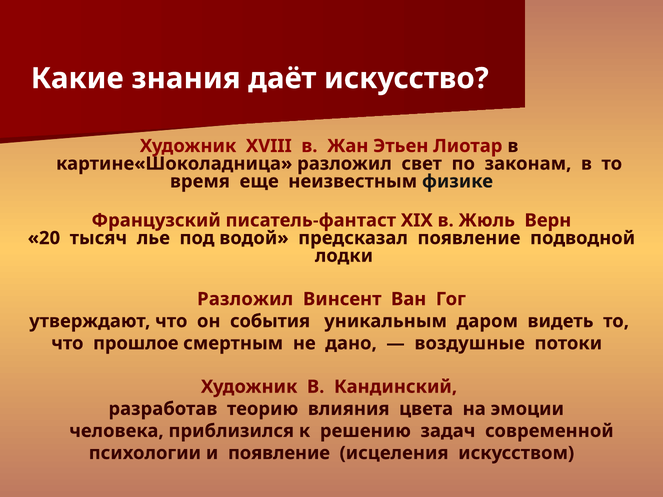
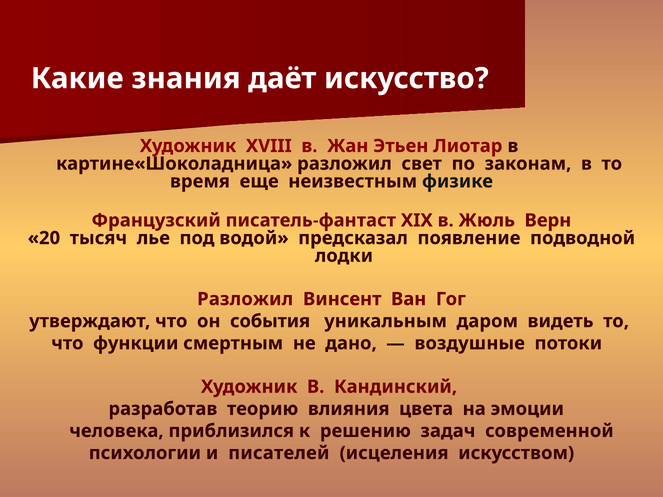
прошлое: прошлое -> функции (136, 343)
и появление: появление -> писателей (279, 453)
